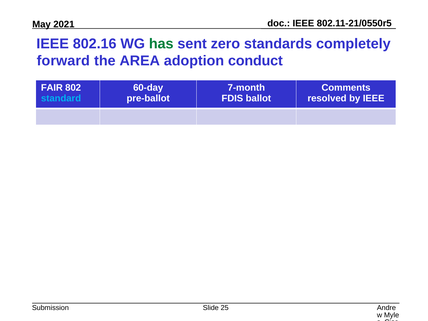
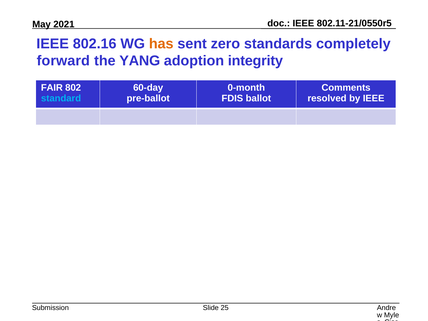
has colour: green -> orange (161, 44)
AREA: AREA -> YANG (140, 61)
conduct: conduct -> integrity (255, 61)
7-month: 7-month -> 0-month (246, 88)
